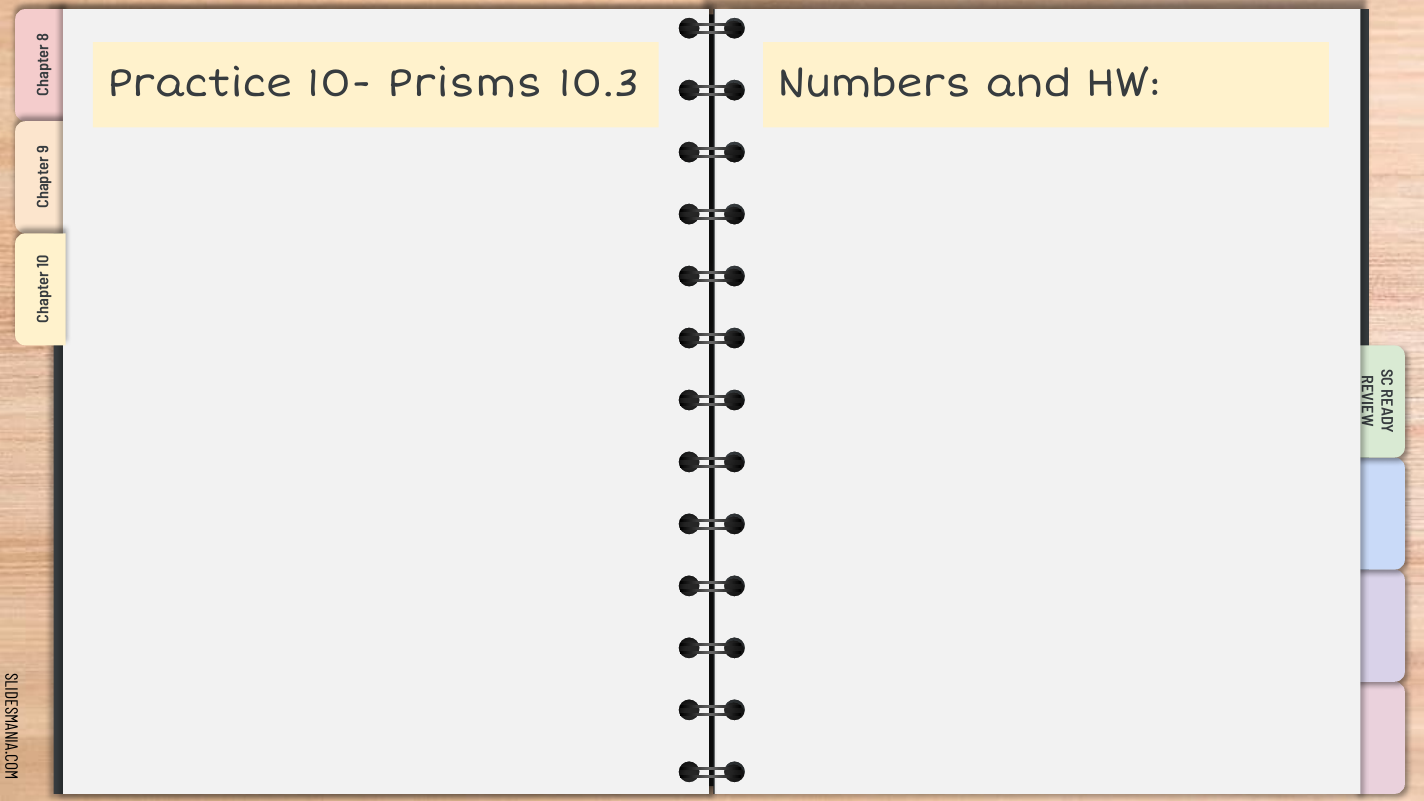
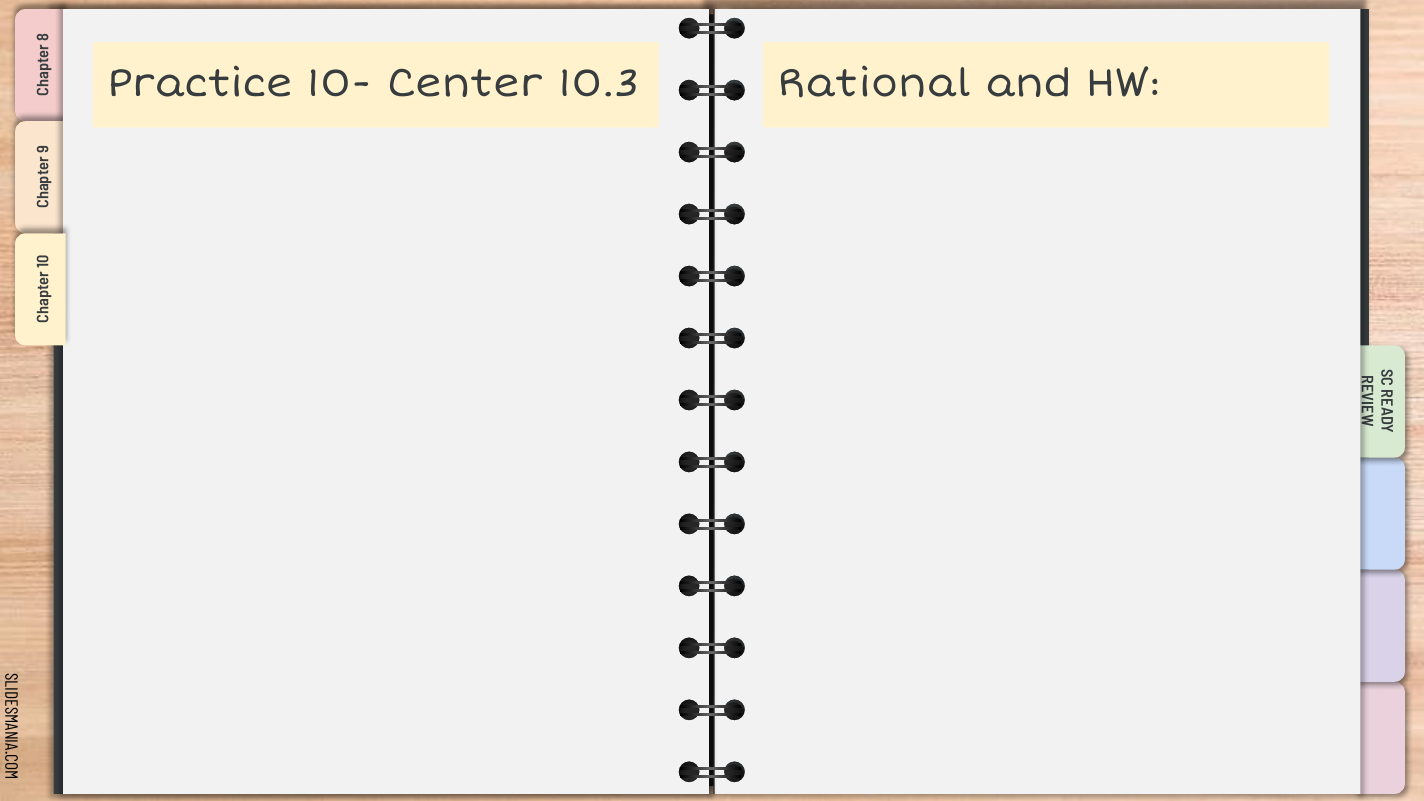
Prisms: Prisms -> Center (465, 83)
Numbers: Numbers -> Rational (874, 83)
